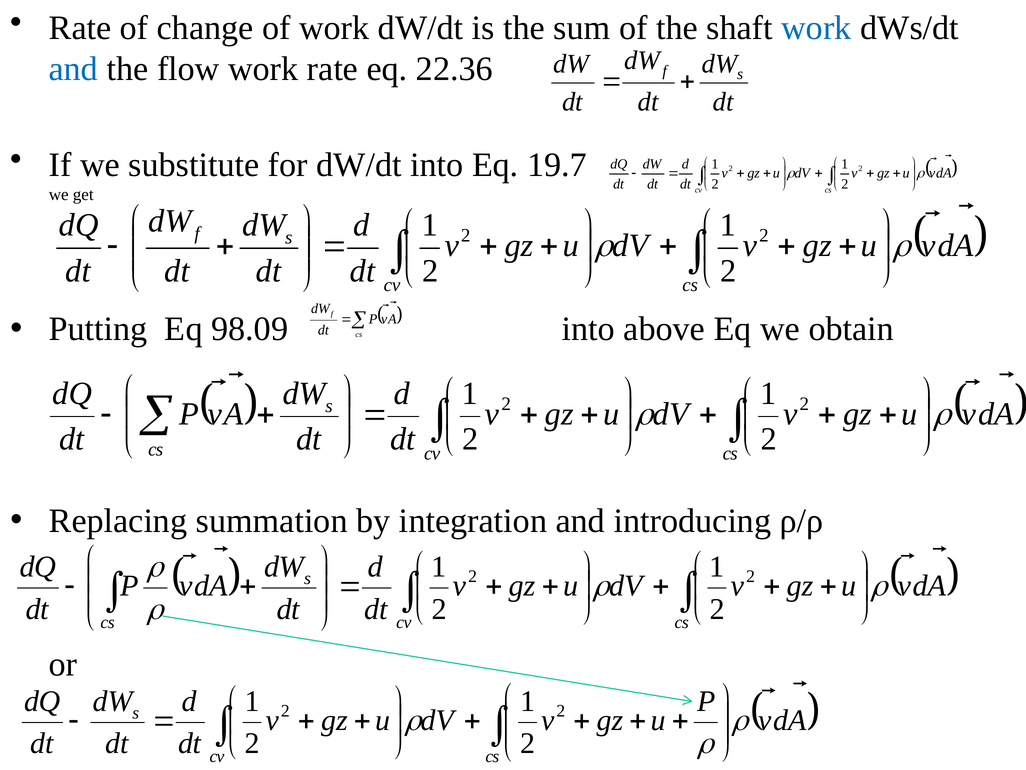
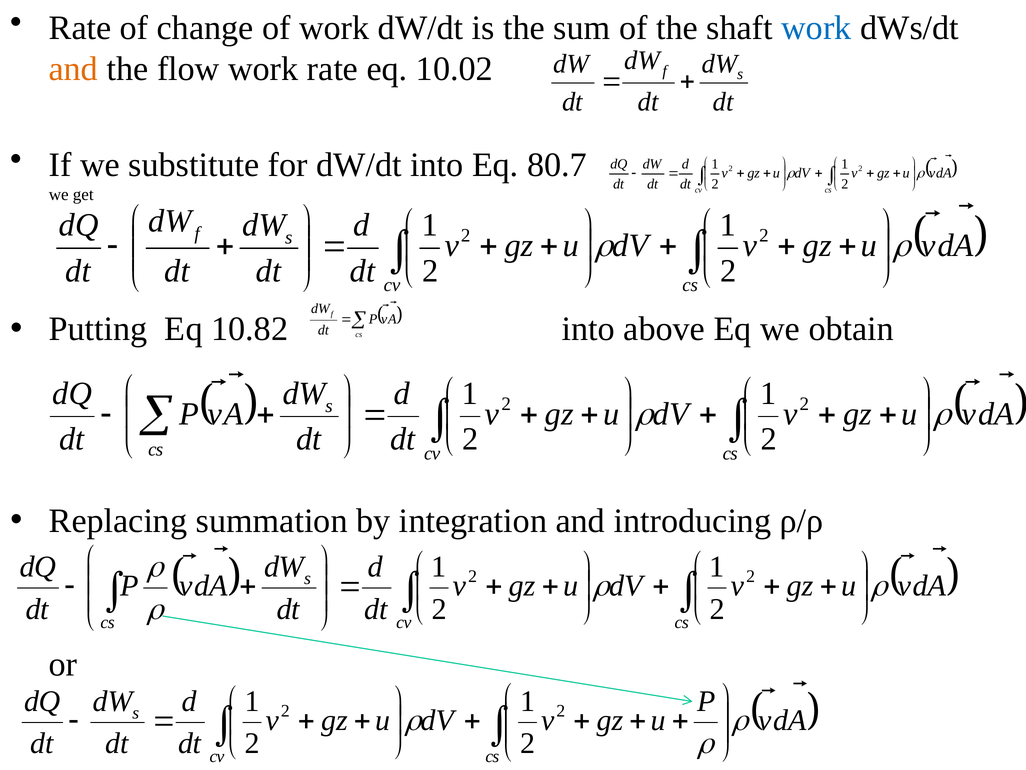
and colour: blue -> orange (73, 69)
22.36: 22.36 -> 10.02 (454, 69)
19.7: 19.7 -> 80.7 (557, 165)
98.09: 98.09 -> 10.82 (250, 329)
